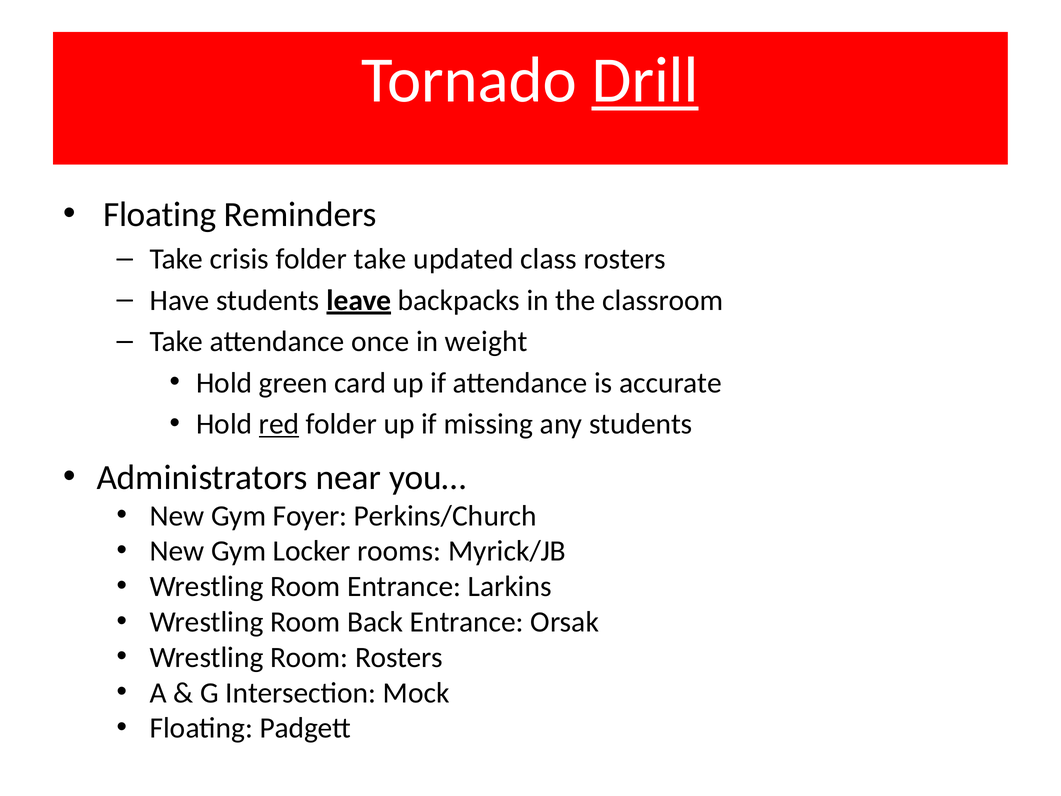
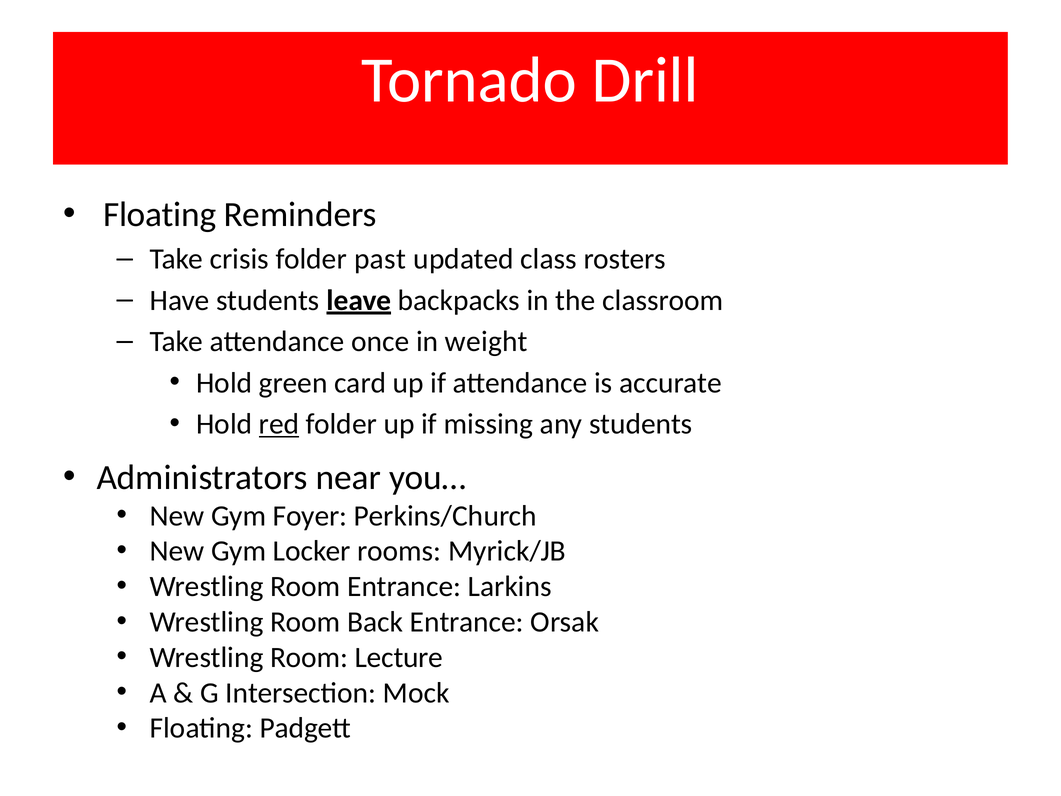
Drill underline: present -> none (645, 81)
folder take: take -> past (380, 259)
Room Rosters: Rosters -> Lecture (399, 657)
